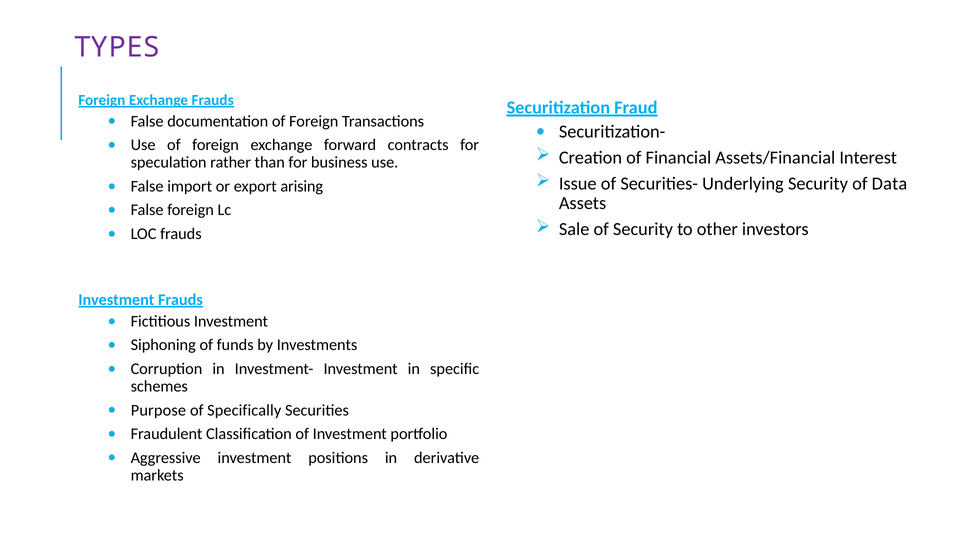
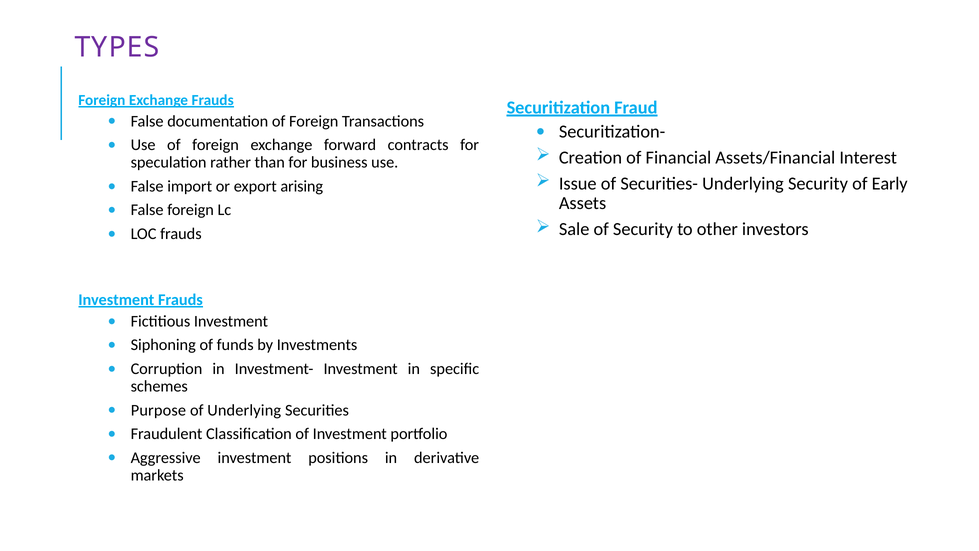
Data: Data -> Early (890, 183)
of Specifically: Specifically -> Underlying (244, 410)
